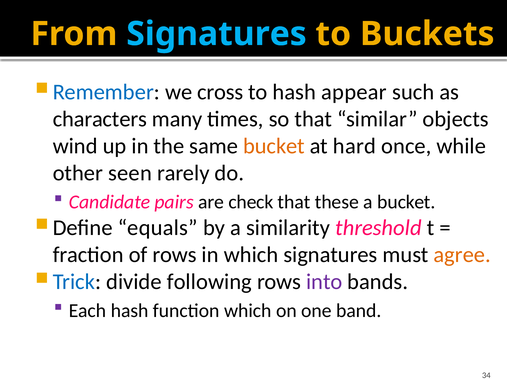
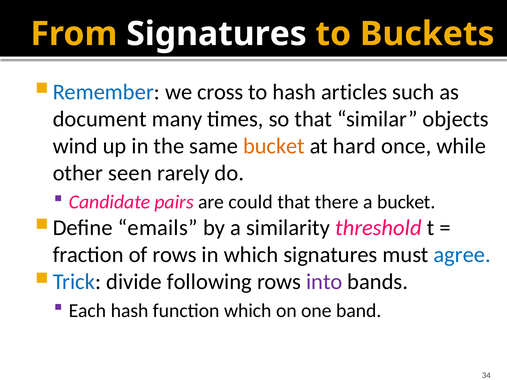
Signatures colour: light blue -> white (216, 34)
appear: appear -> articles (354, 92)
characters: characters -> document (100, 119)
check: check -> could (251, 202)
these: these -> there (337, 202)
equals: equals -> emails (158, 228)
agree colour: orange -> blue (462, 255)
